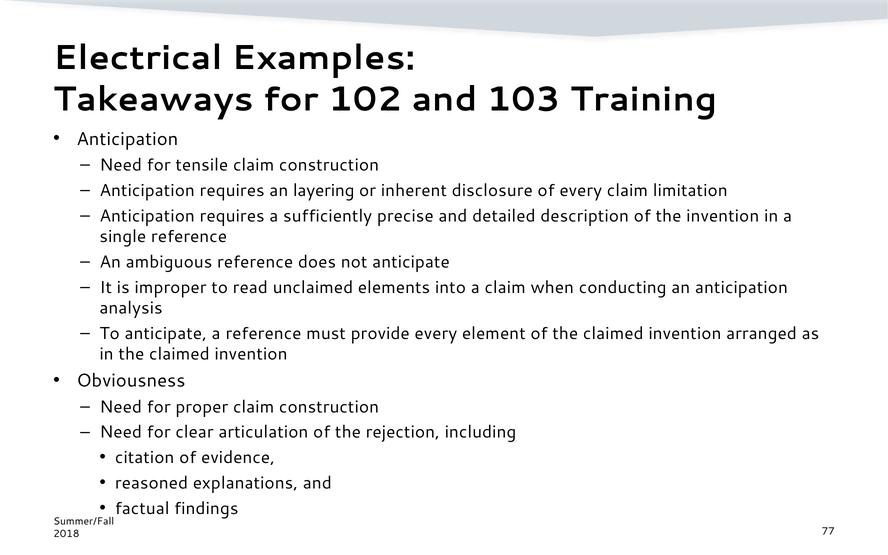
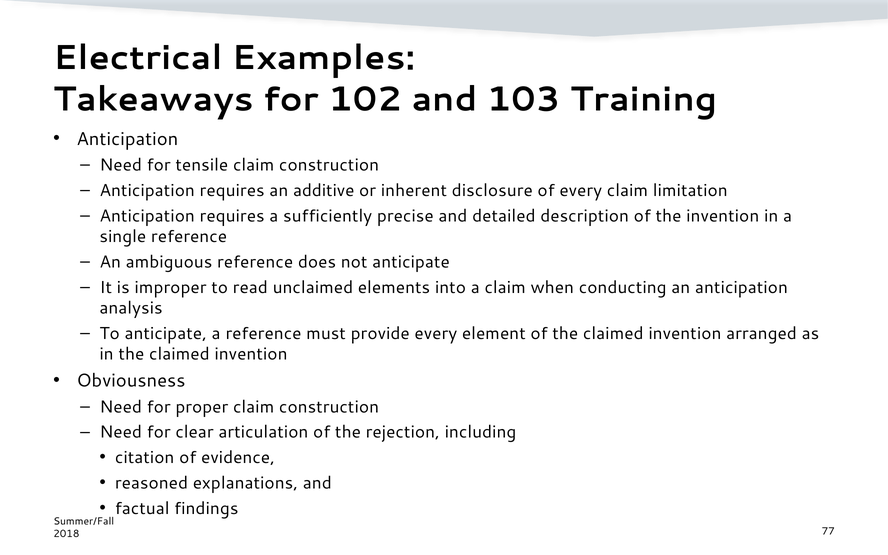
layering: layering -> additive (324, 190)
